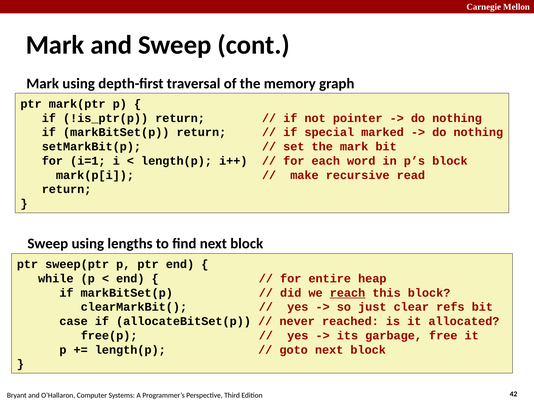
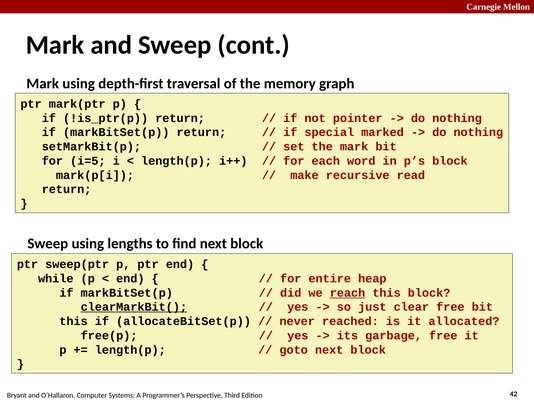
i=1: i=1 -> i=5 (88, 161)
clearMarkBit( underline: none -> present (134, 307)
clear refs: refs -> free (450, 307)
case: case -> this (74, 321)
